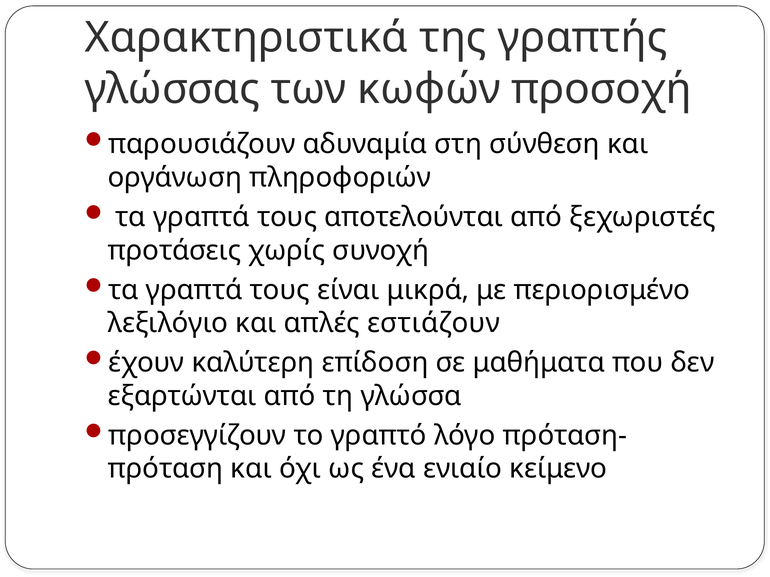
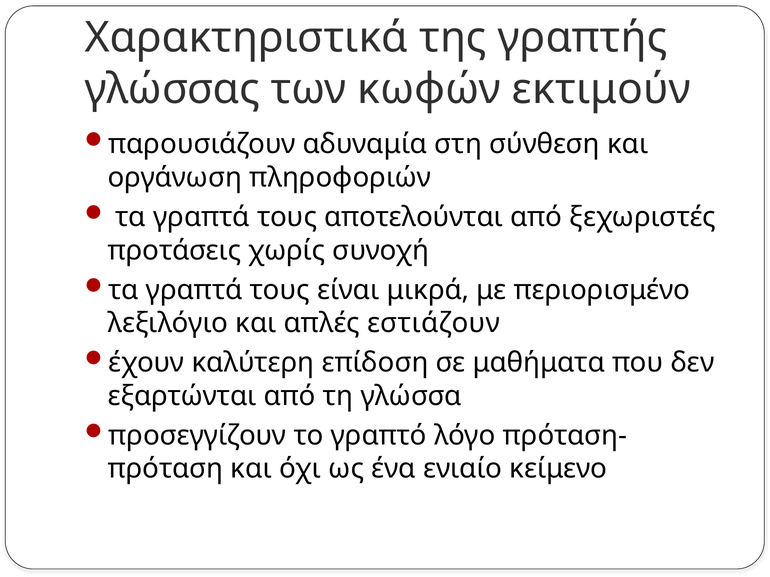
προσοχή: προσοχή -> εκτιμούν (601, 89)
